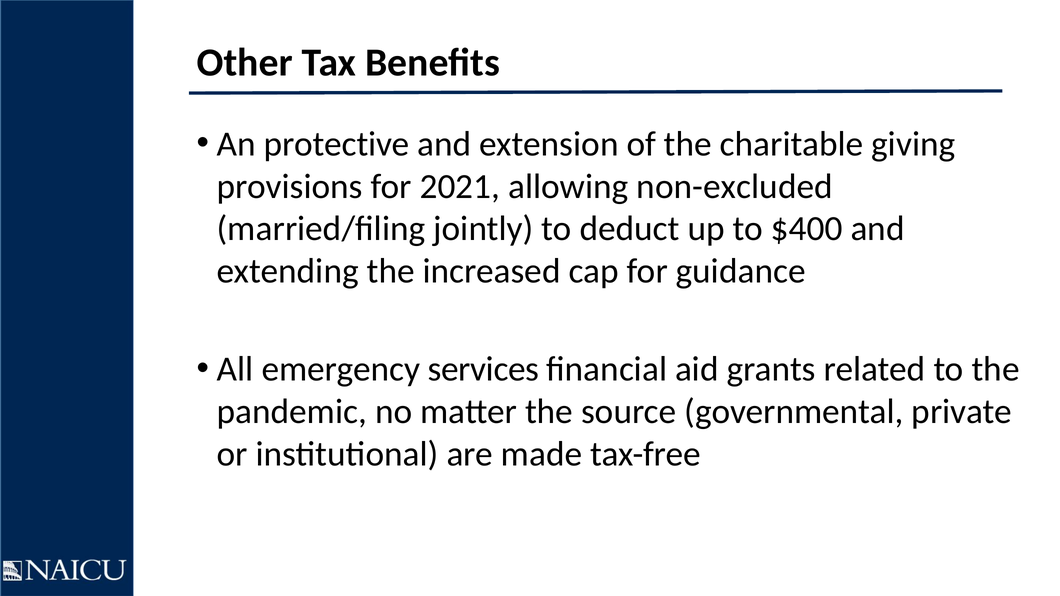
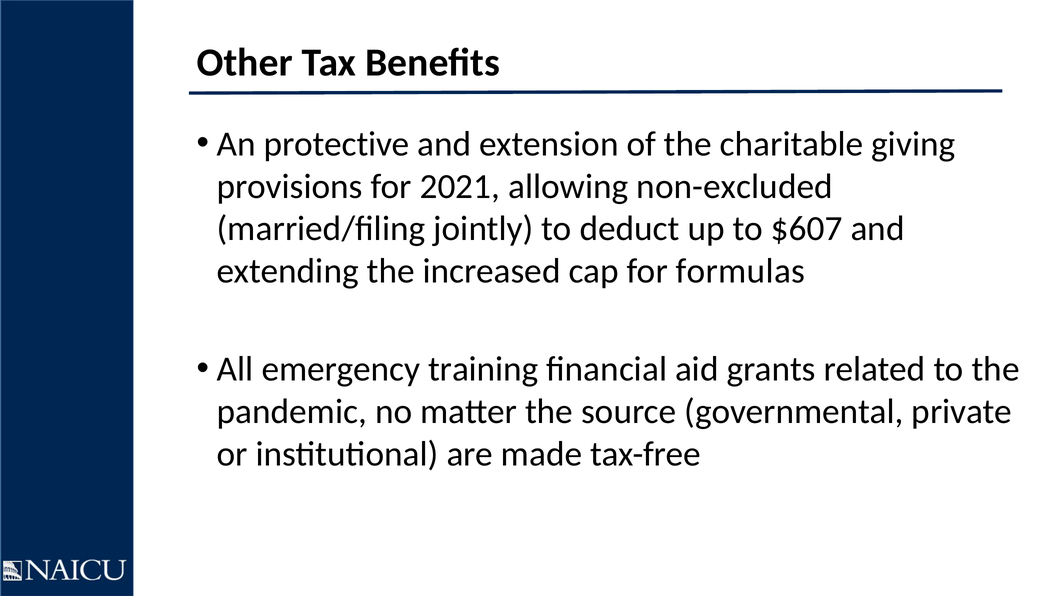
$400: $400 -> $607 (807, 229)
guidance: guidance -> formulas (741, 271)
services: services -> training (483, 369)
